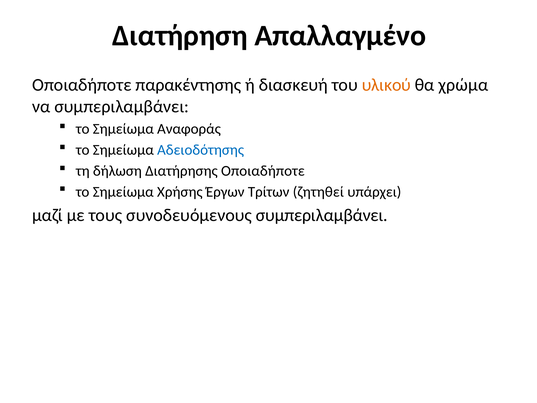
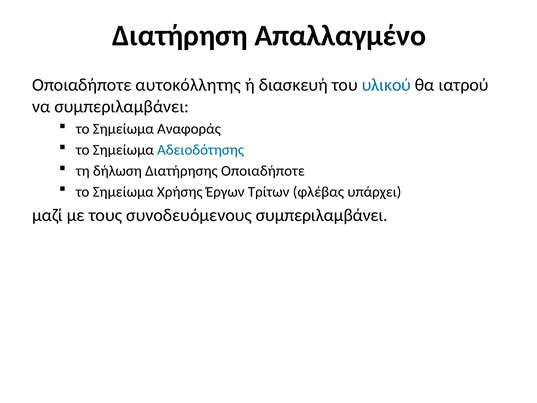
παρακέντησης: παρακέντησης -> αυτοκόλλητης (188, 85)
υλικού colour: orange -> blue (386, 85)
χρώμα: χρώμα -> ιατρού (464, 85)
ζητηθεί: ζητηθεί -> φλέβας (318, 192)
